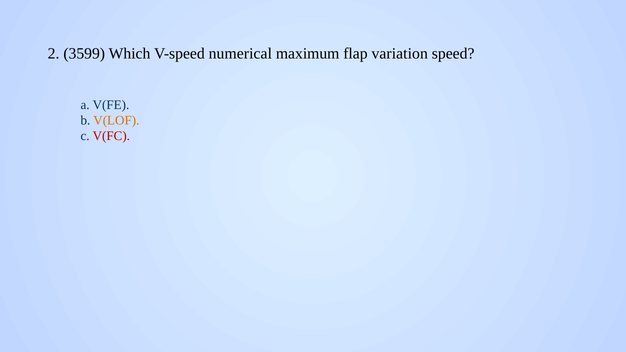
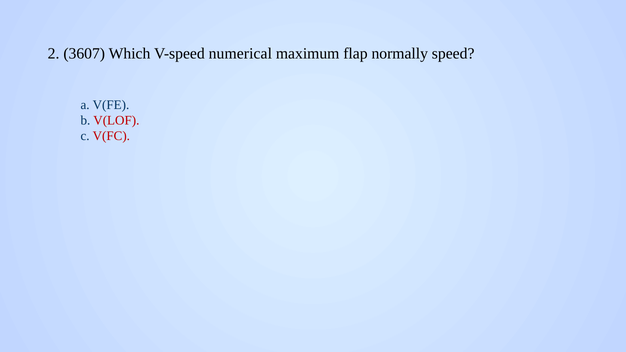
3599: 3599 -> 3607 (84, 54)
variation: variation -> normally (400, 54)
V(LOF colour: orange -> red (116, 121)
